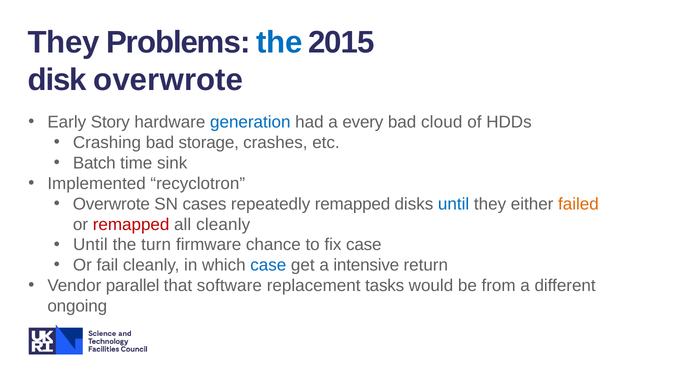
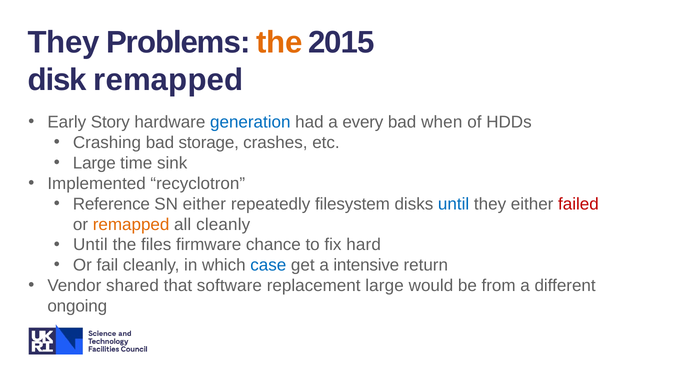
the colour: blue -> orange (279, 43)
disk overwrote: overwrote -> remapped (168, 80)
cloud: cloud -> when (442, 122)
Batch: Batch -> Large (94, 163)
Overwrote: Overwrote -> Reference (111, 204)
SN cases: cases -> either (204, 204)
repeatedly remapped: remapped -> filesystem (352, 204)
failed colour: orange -> red (578, 204)
remapped colour: red -> orange (131, 224)
turn: turn -> files (156, 245)
fix case: case -> hard (364, 245)
parallel: parallel -> shared (132, 286)
replacement tasks: tasks -> large (385, 286)
